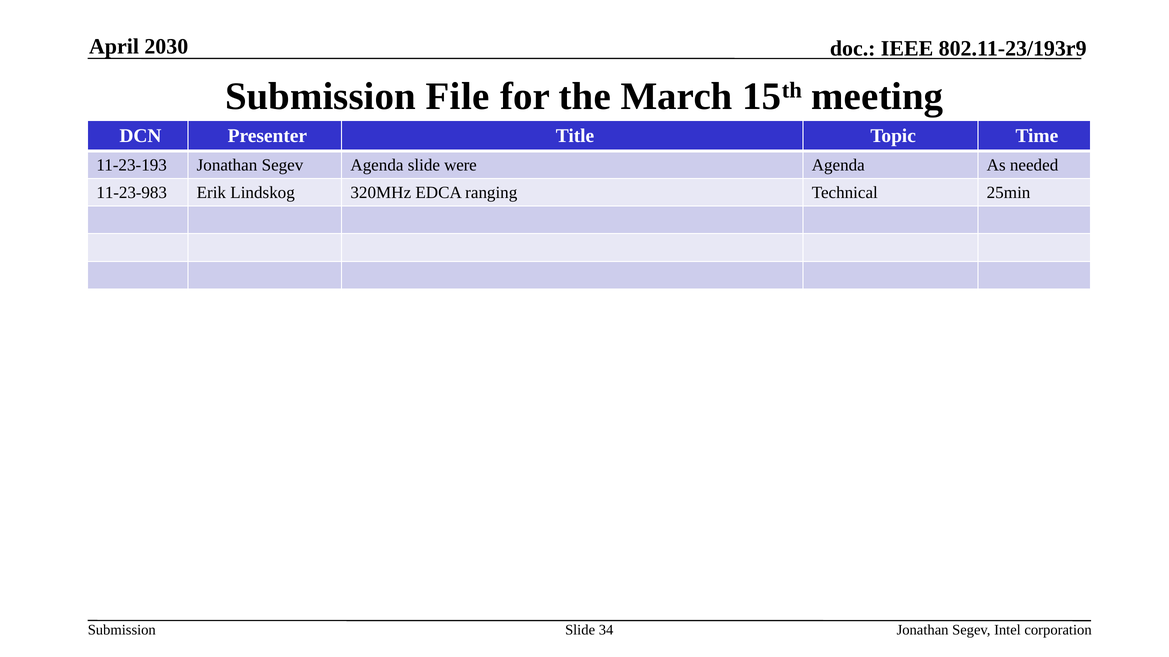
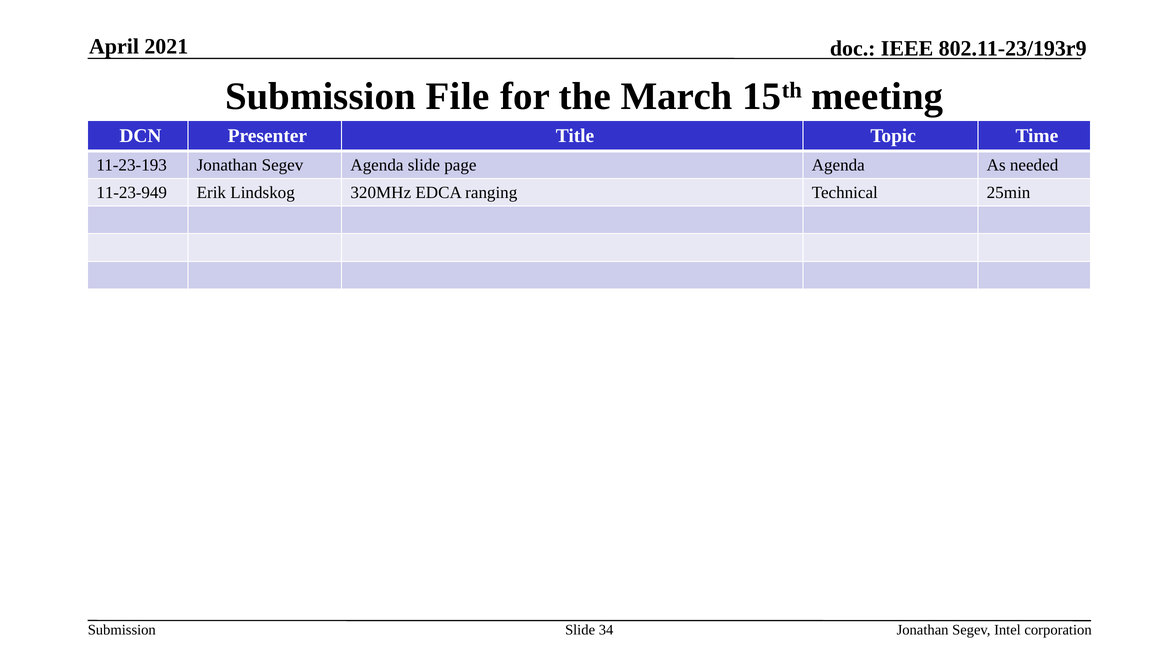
2030: 2030 -> 2021 (166, 46)
were: were -> page (460, 165)
11-23-983: 11-23-983 -> 11-23-949 (132, 193)
